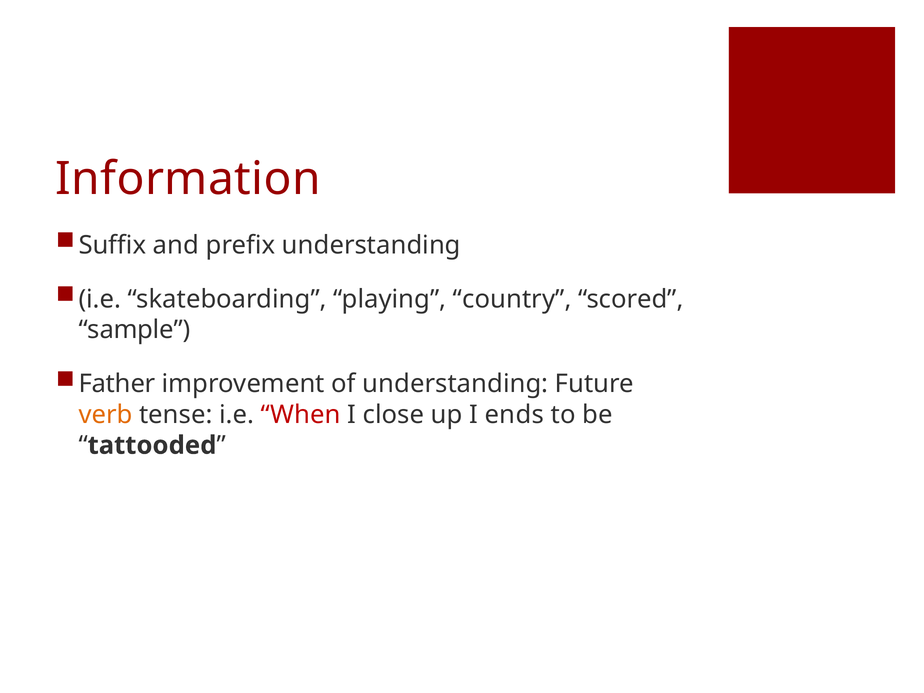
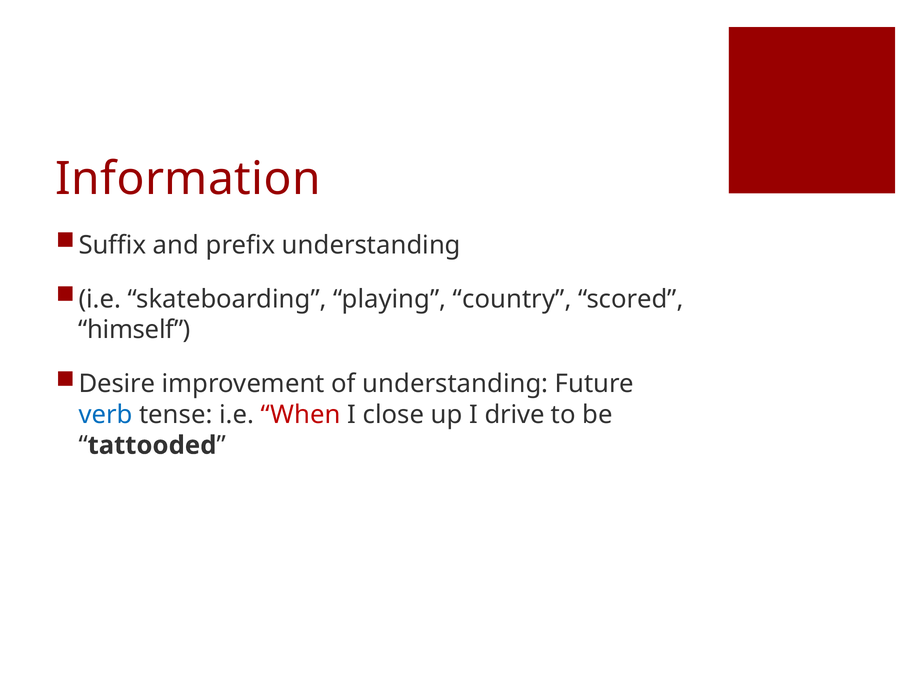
sample: sample -> himself (134, 330)
Father: Father -> Desire (117, 384)
verb colour: orange -> blue (105, 415)
ends: ends -> drive (515, 415)
